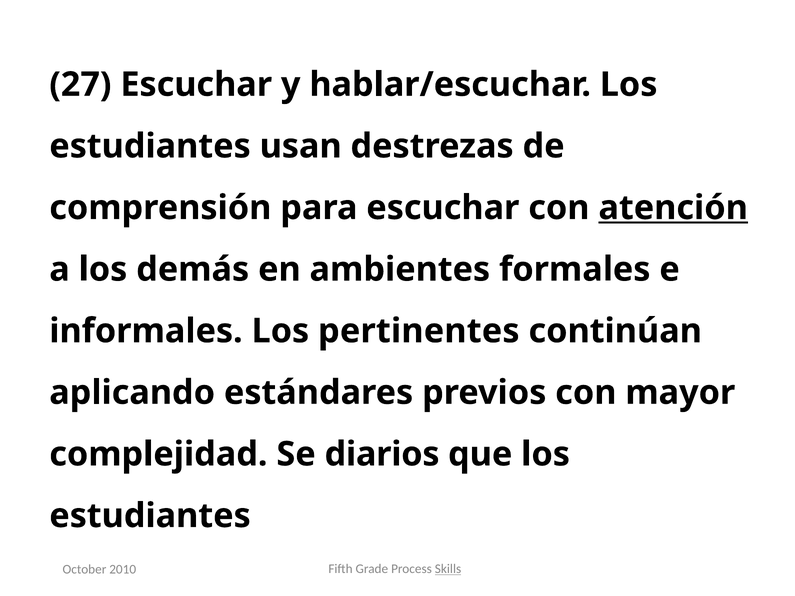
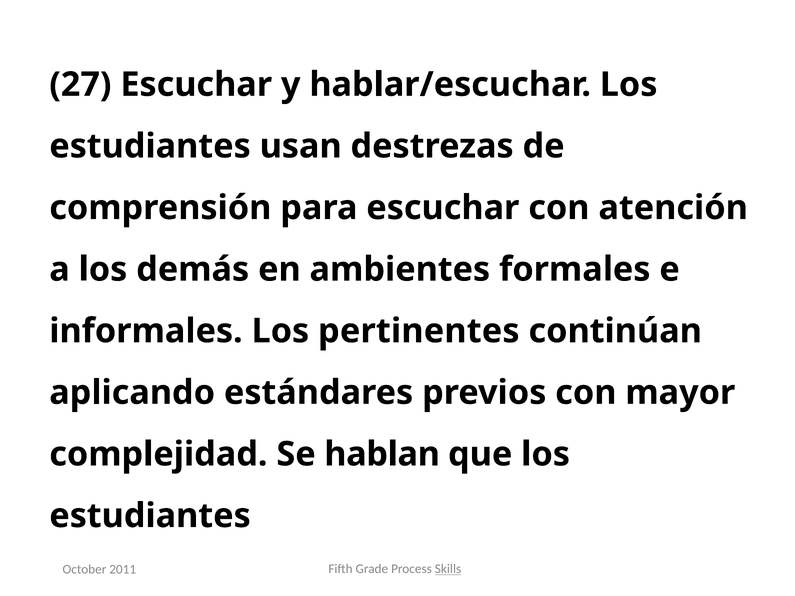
atención underline: present -> none (673, 208)
diarios: diarios -> hablan (382, 454)
2010: 2010 -> 2011 (123, 569)
